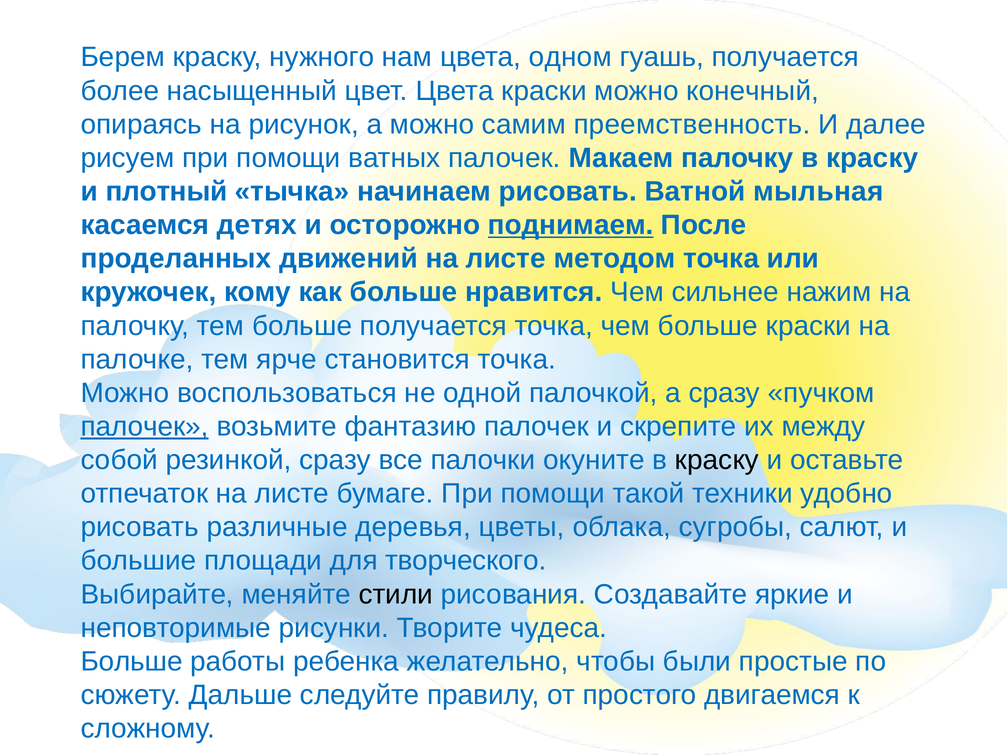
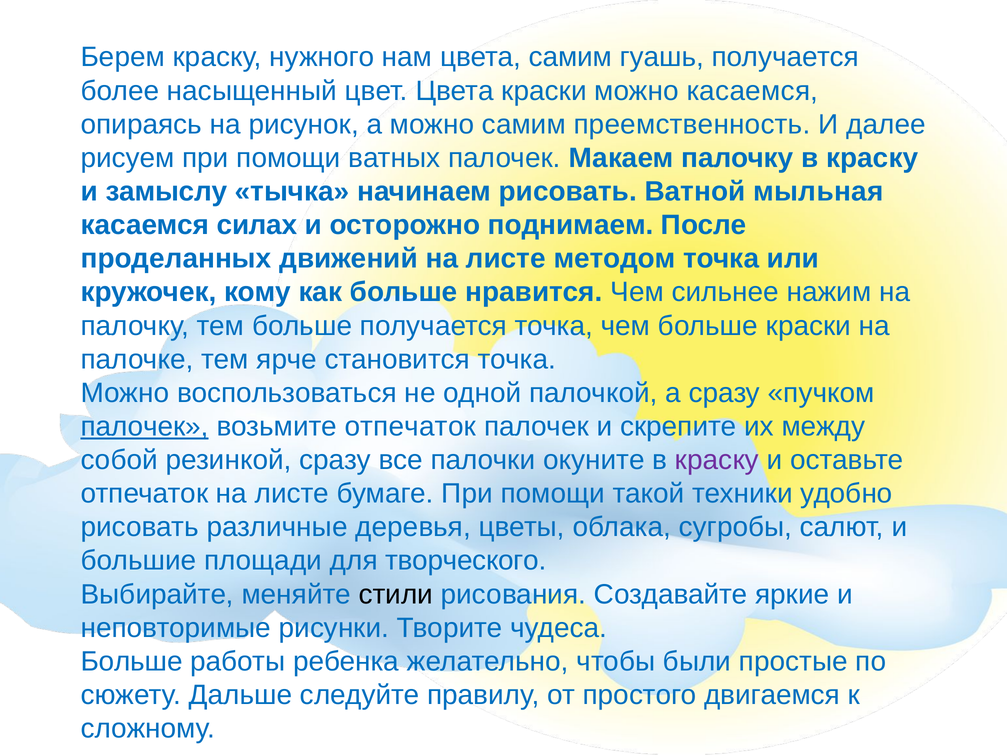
цвета одном: одном -> самим (570, 57)
можно конечный: конечный -> касаемся (753, 91)
плотный: плотный -> замыслу (166, 192)
детях: детях -> силах (257, 225)
поднимаем underline: present -> none (571, 225)
возьмите фантазию: фантазию -> отпечаток (410, 427)
краску colour: black -> purple (717, 460)
